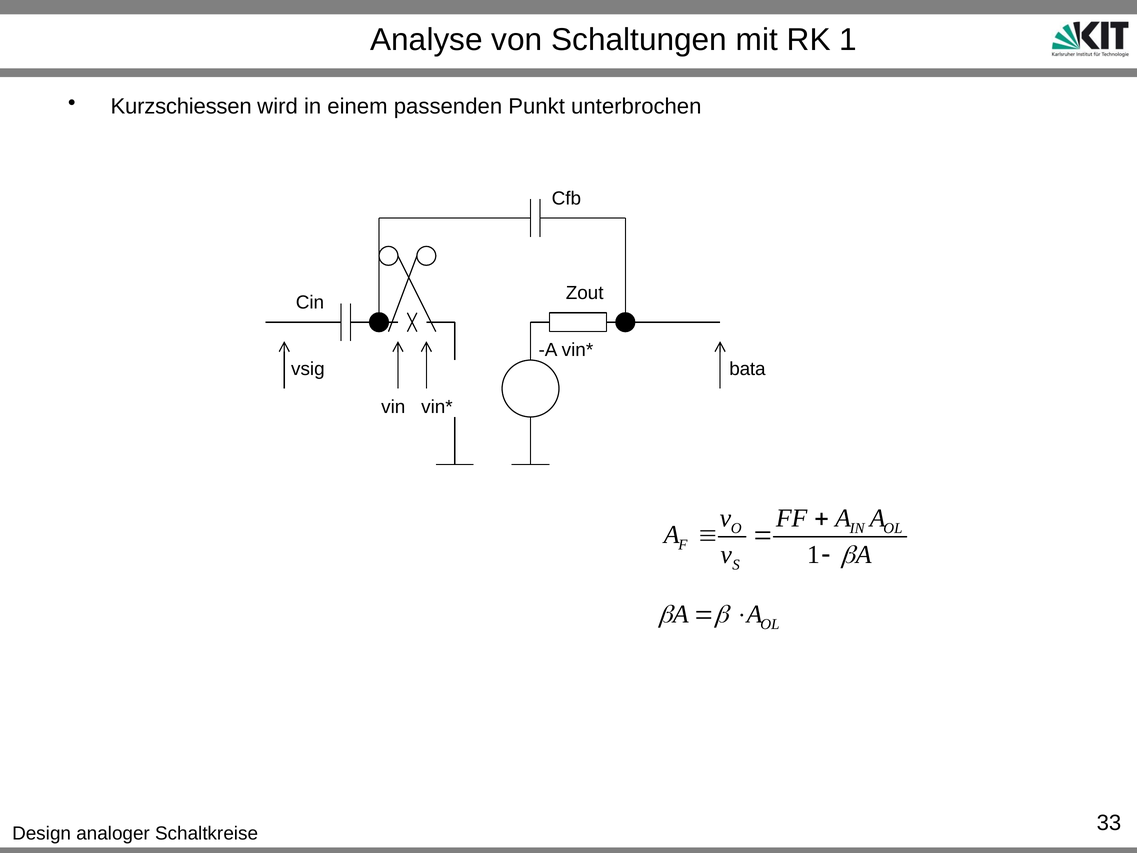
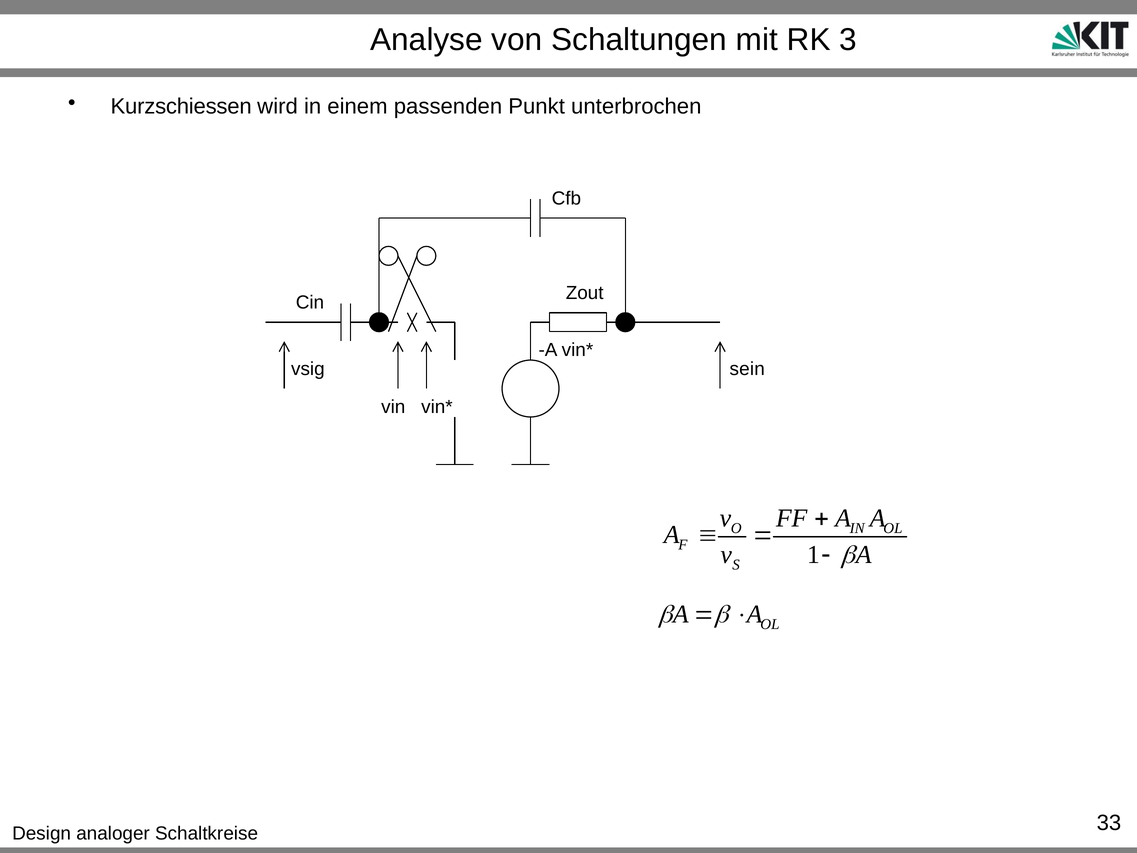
RK 1: 1 -> 3 (848, 40)
bata: bata -> sein (747, 369)
